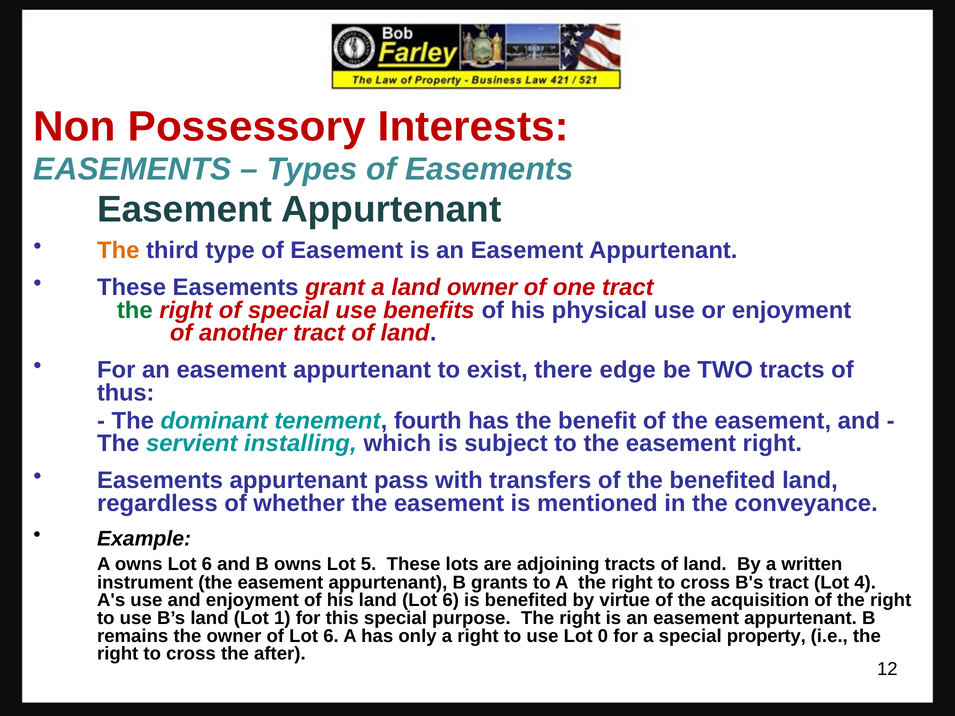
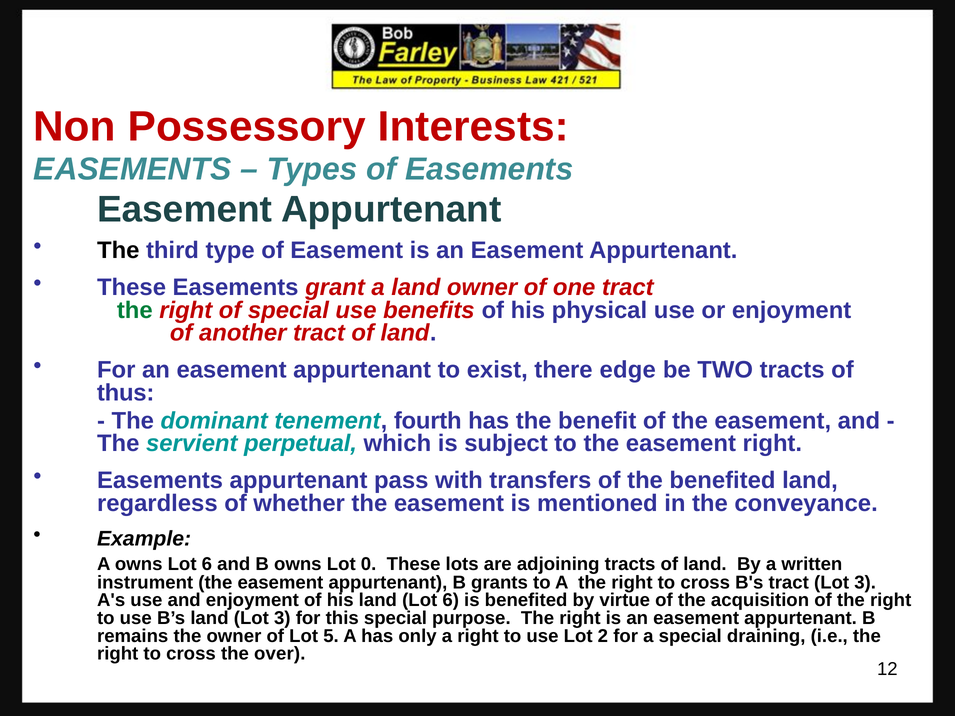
The colour: orange -> black (118, 250)
installing: installing -> perpetual (300, 444)
5: 5 -> 0 (369, 564)
tract Lot 4: 4 -> 3 (865, 583)
land Lot 1: 1 -> 3 (282, 618)
of Lot 6: 6 -> 5 (331, 636)
0: 0 -> 2 (603, 636)
property: property -> draining (766, 636)
after: after -> over (280, 654)
